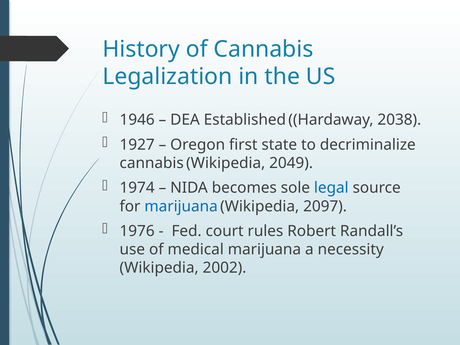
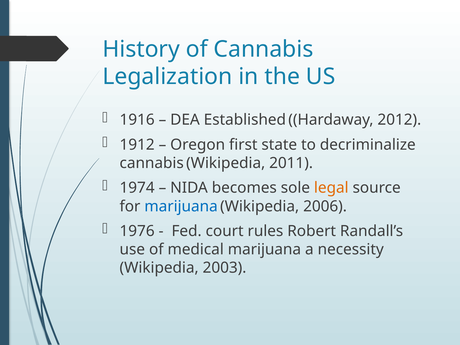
1946: 1946 -> 1916 (137, 120)
2038: 2038 -> 2012 (399, 120)
1927: 1927 -> 1912 (137, 145)
2049: 2049 -> 2011 (291, 163)
legal colour: blue -> orange (331, 188)
2097: 2097 -> 2006 (325, 206)
2002: 2002 -> 2003 (225, 268)
